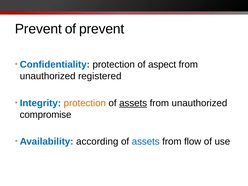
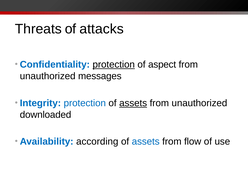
Prevent: Prevent -> Threats (38, 29)
of prevent: prevent -> attacks (102, 29)
protection underline: none -> present (114, 65)
registered: registered -> messages (100, 76)
protection colour: orange -> blue (85, 103)
compromise: compromise -> downloaded (46, 115)
